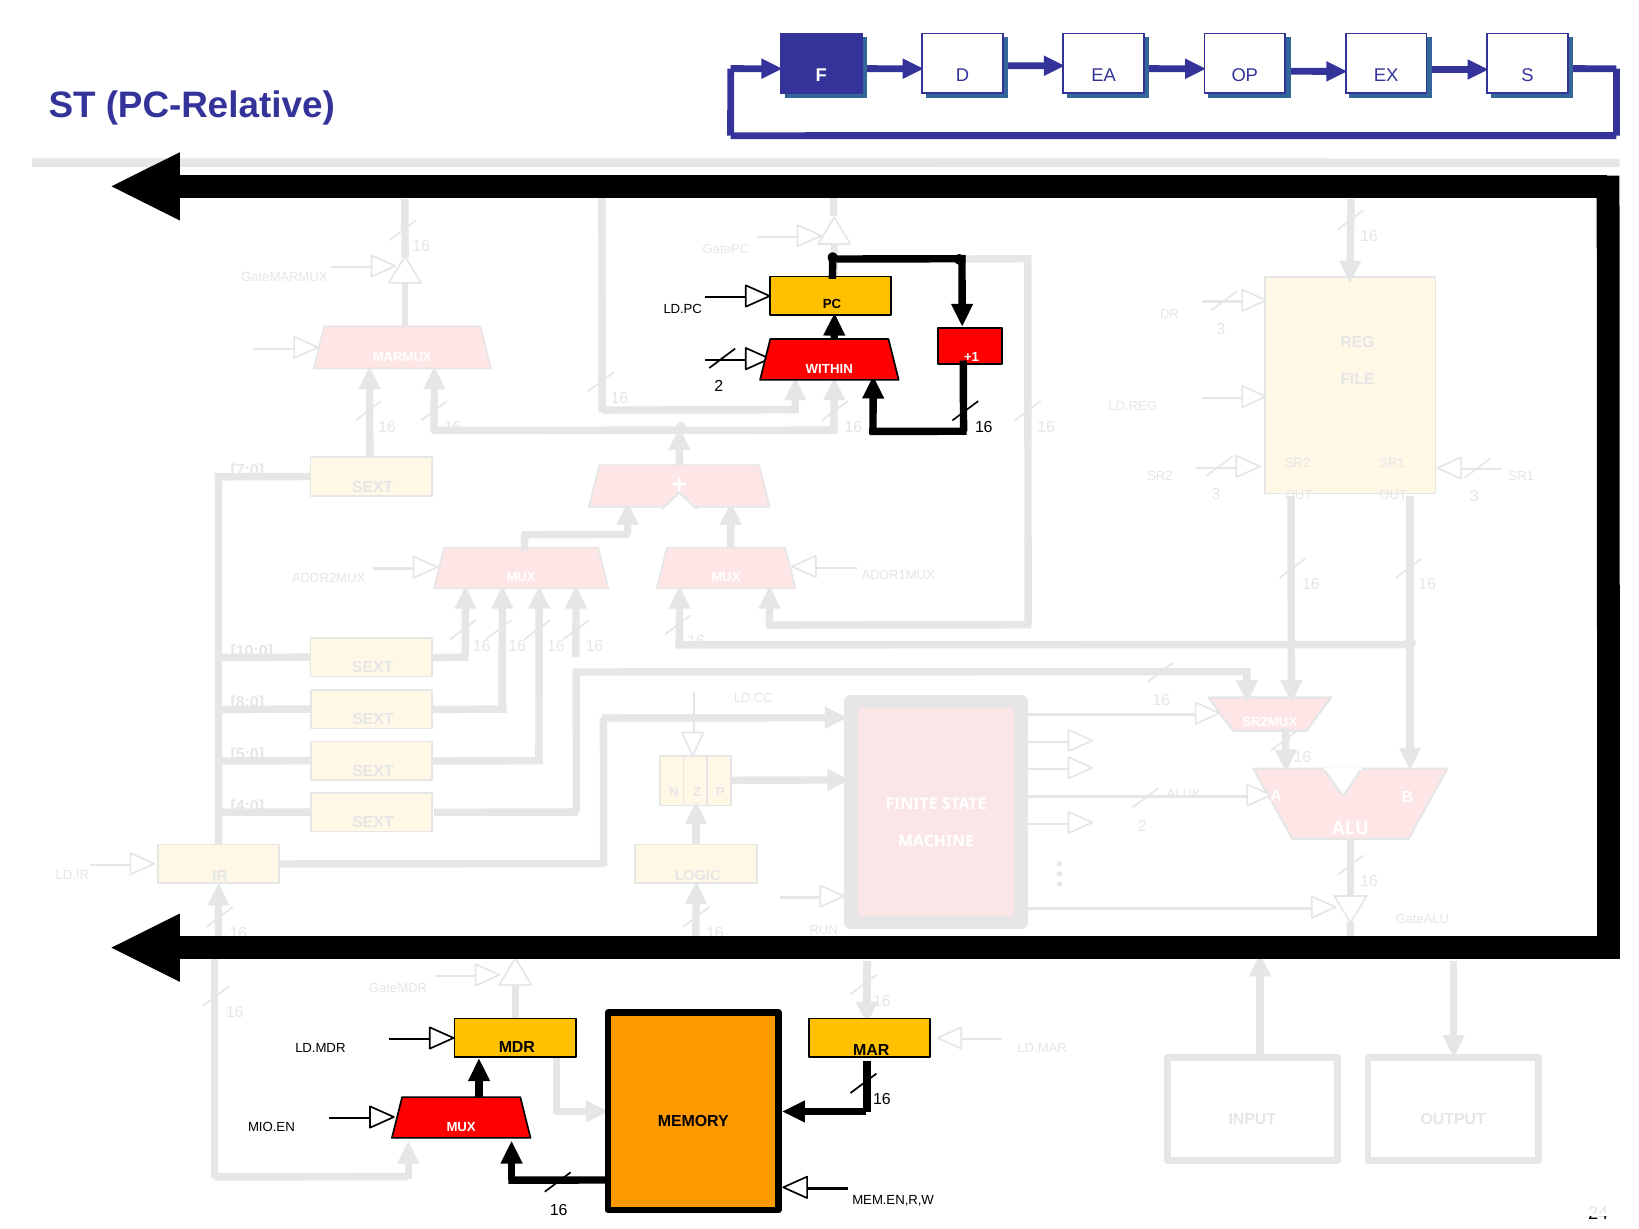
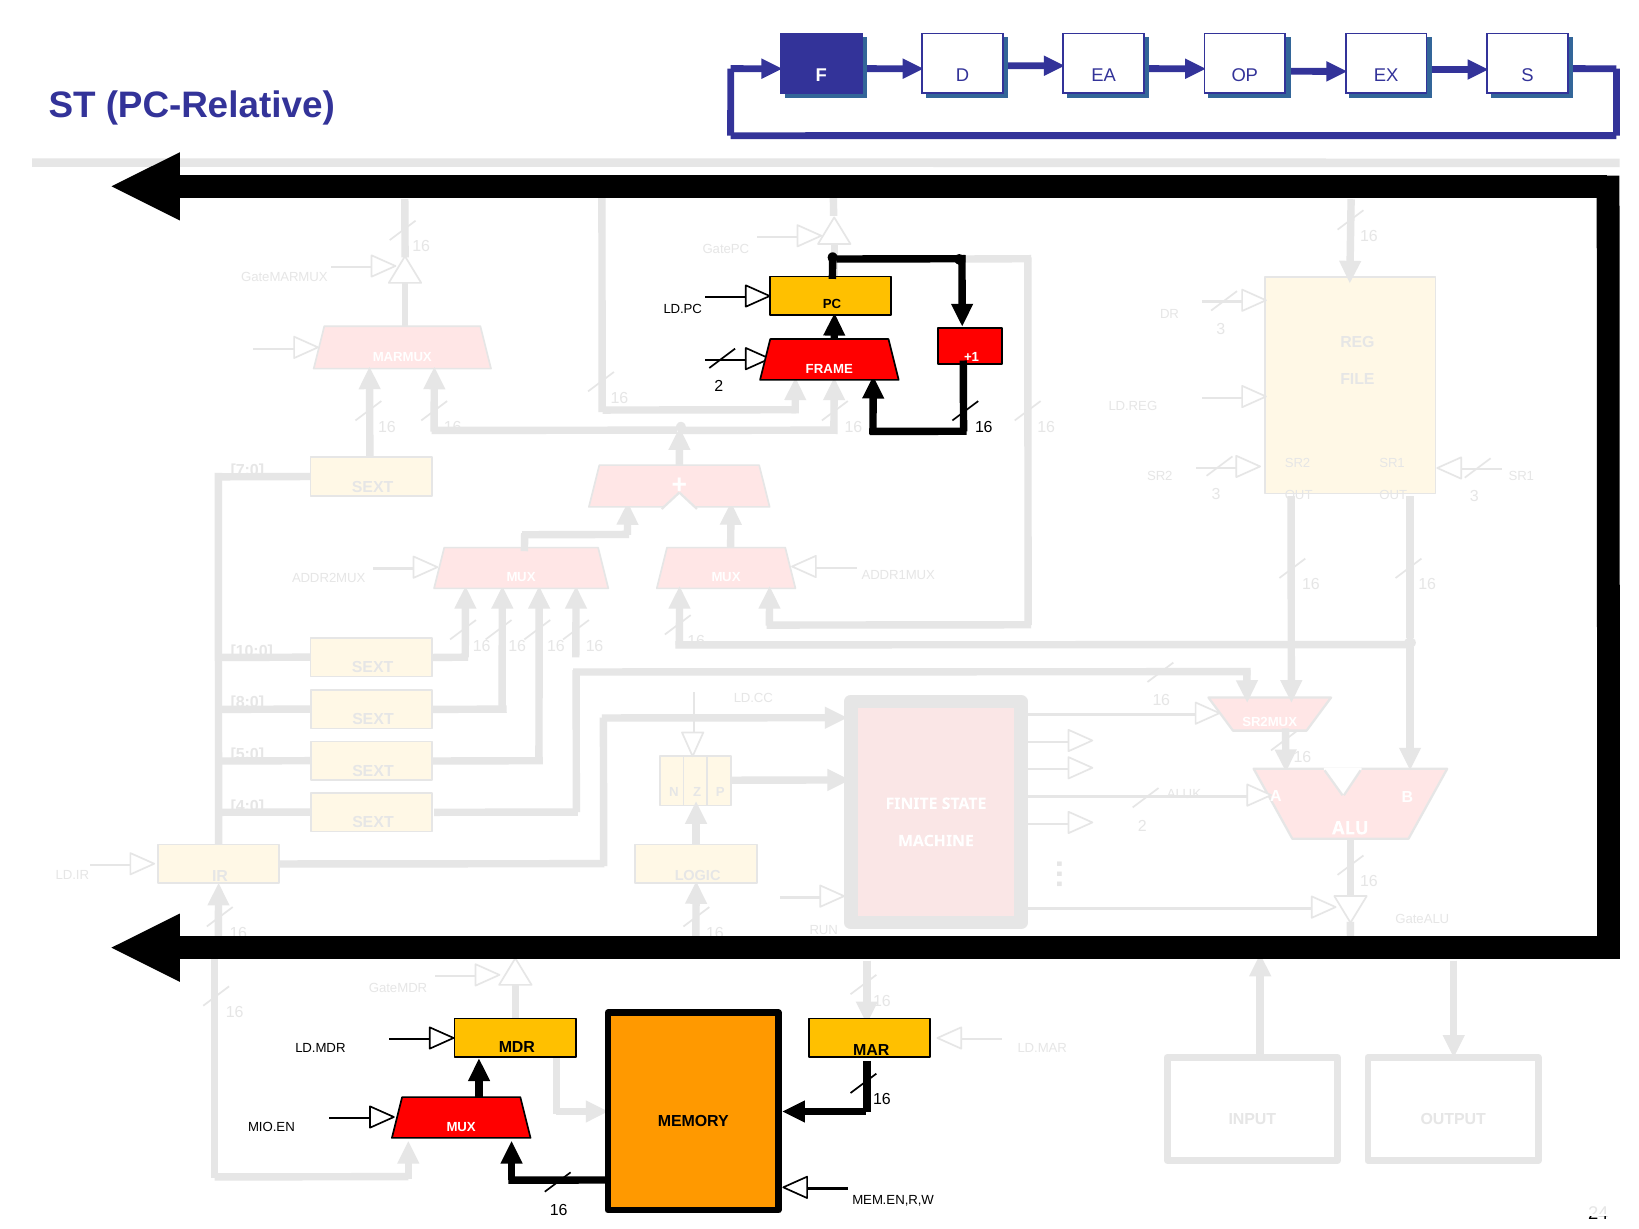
WITHIN: WITHIN -> FRAME (829, 369)
